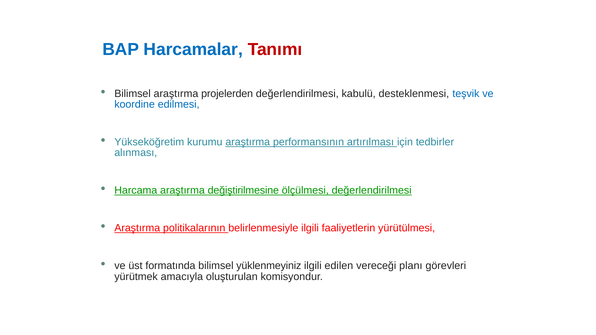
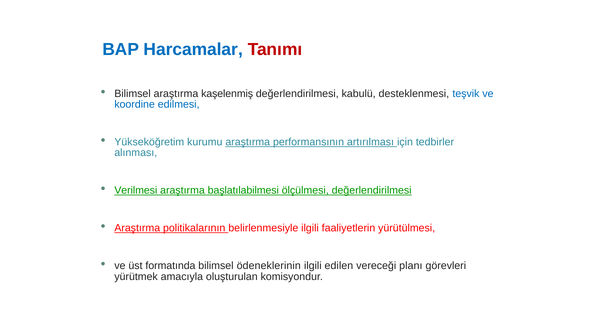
projelerden: projelerden -> kaşelenmiş (227, 94)
Harcama: Harcama -> Verilmesi (136, 191)
değiştirilmesine: değiştirilmesine -> başlatılabilmesi (243, 191)
yüklenmeyiniz: yüklenmeyiniz -> ödeneklerinin (269, 266)
